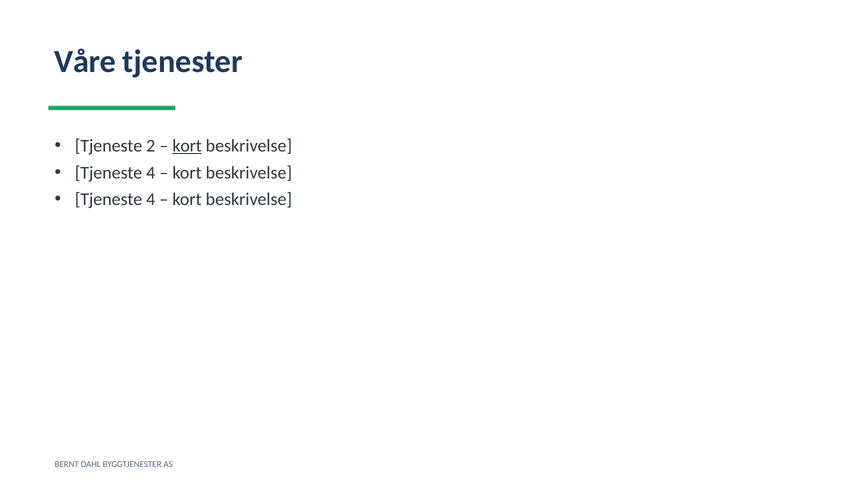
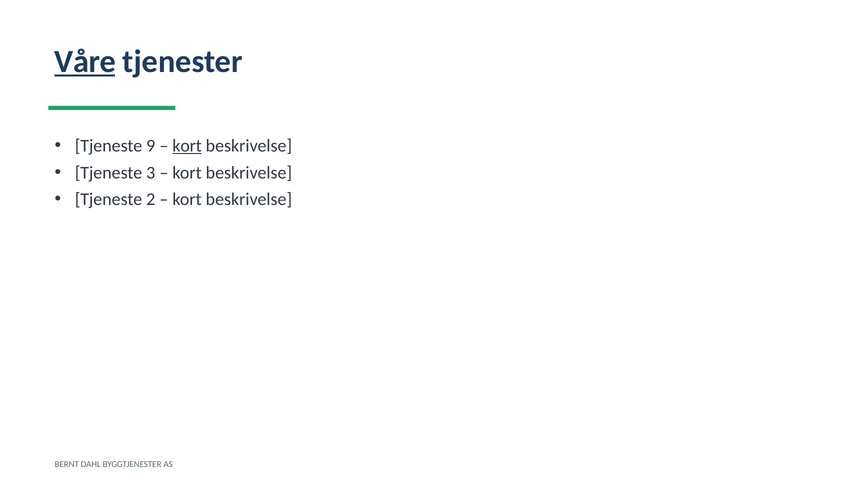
Våre underline: none -> present (85, 61)
2: 2 -> 9 (151, 146)
4: 4 -> 3 (151, 173)
4: 4 -> 2 (151, 199)
